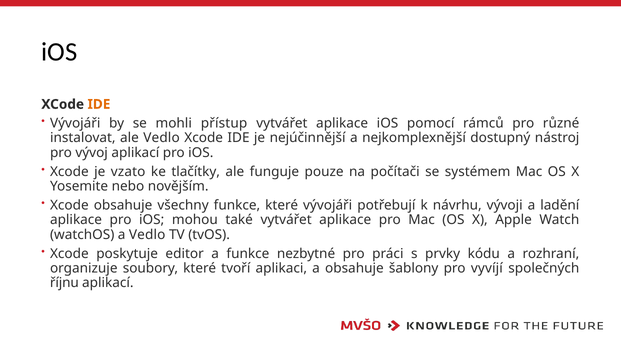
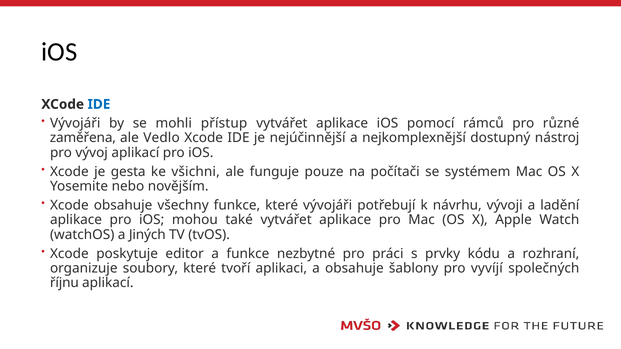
IDE colour: orange -> blue (99, 104)
instalovat: instalovat -> zaměřena (83, 138)
vzato: vzato -> gesta (128, 172)
tlačítky: tlačítky -> všichni (196, 172)
a Vedlo: Vedlo -> Jiných (147, 235)
